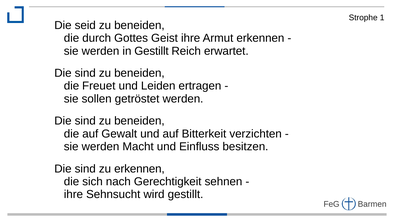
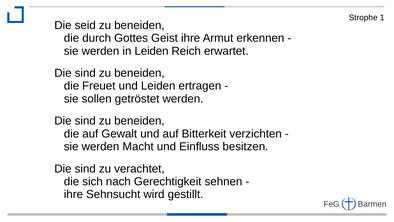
in Gestillt: Gestillt -> Leiden (152, 51)
zu erkennen: erkennen -> verachtet (139, 168)
